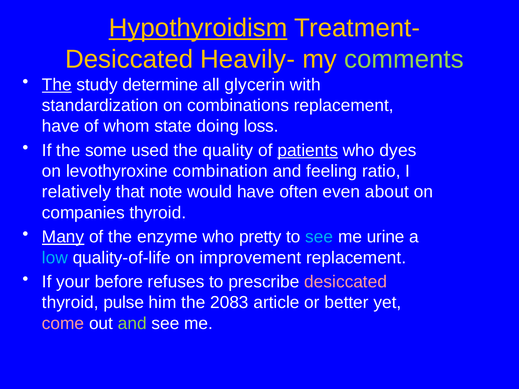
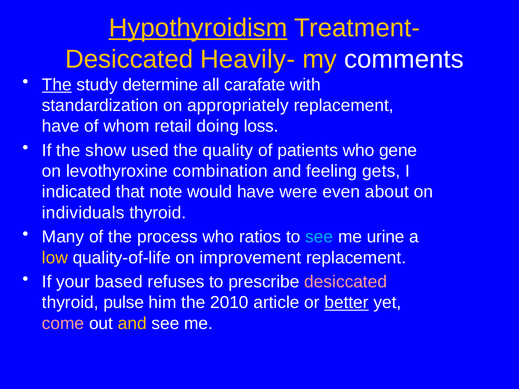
comments colour: light green -> white (404, 59)
glycerin: glycerin -> carafate (255, 85)
combinations: combinations -> appropriately (238, 106)
state: state -> retail (173, 126)
some: some -> show (106, 151)
patients underline: present -> none (308, 151)
dyes: dyes -> gene (398, 151)
ratio: ratio -> gets (381, 171)
relatively: relatively -> indicated (77, 192)
often: often -> were (299, 192)
companies: companies -> individuals (83, 213)
Many underline: present -> none (63, 237)
enzyme: enzyme -> process (167, 237)
pretty: pretty -> ratios (260, 237)
low colour: light blue -> yellow (55, 258)
before: before -> based (119, 282)
2083: 2083 -> 2010 (229, 303)
better underline: none -> present (347, 303)
and colour: light green -> yellow (132, 324)
